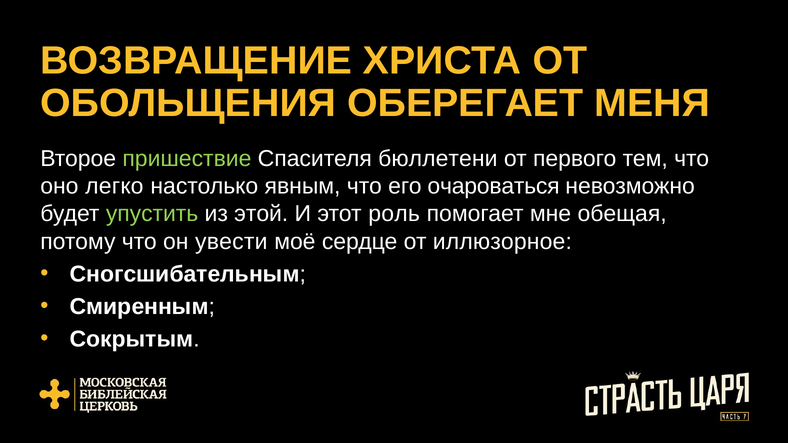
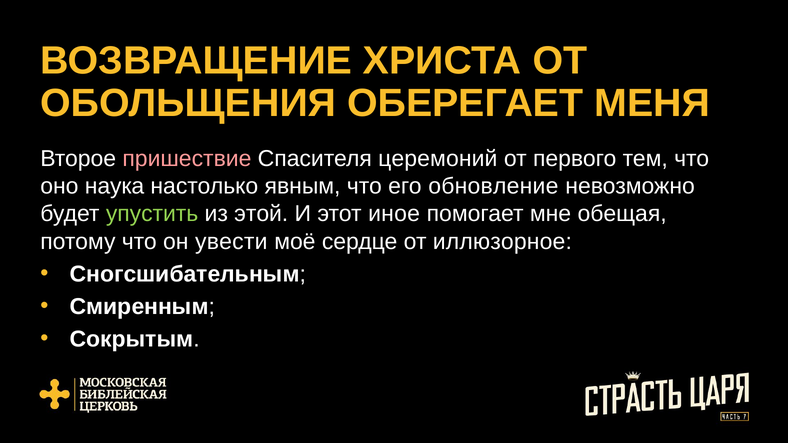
пришествие colour: light green -> pink (187, 159)
бюллетени: бюллетени -> церемоний (438, 159)
легко: легко -> наука (115, 186)
очароваться: очароваться -> обновление (493, 186)
роль: роль -> иное (394, 214)
